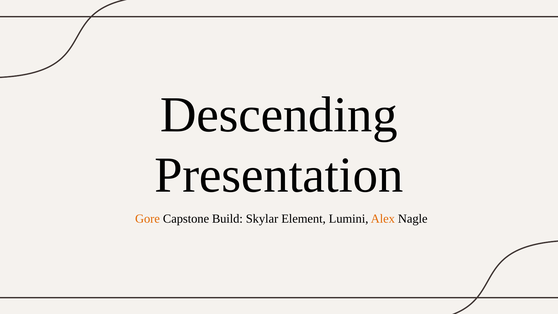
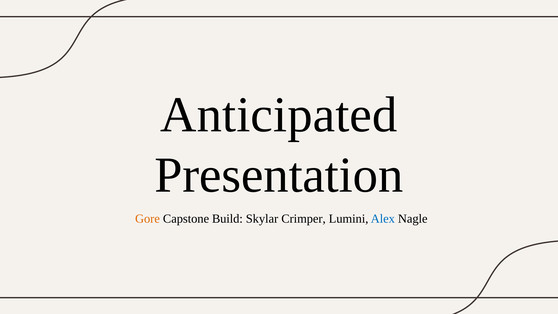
Descending: Descending -> Anticipated (279, 115)
Element: Element -> Crimper (304, 219)
Alex colour: orange -> blue (383, 219)
